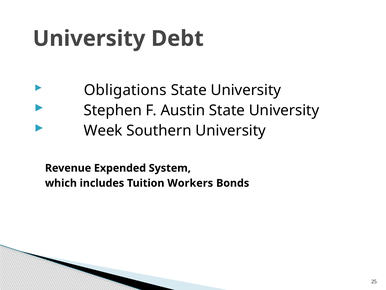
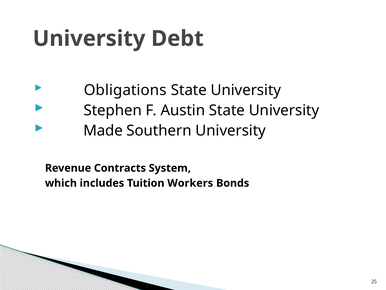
Week: Week -> Made (103, 130)
Expended: Expended -> Contracts (120, 168)
